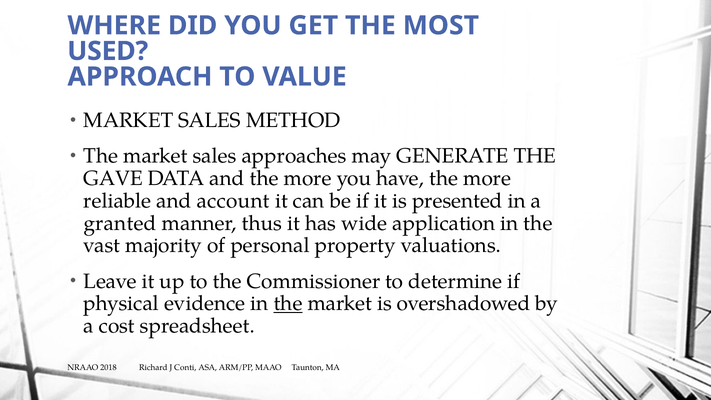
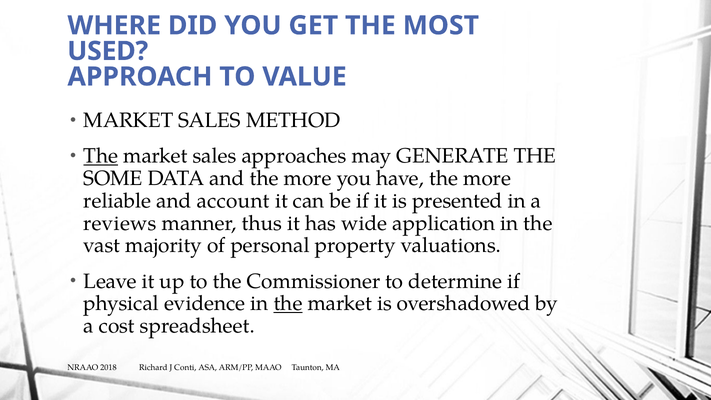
The underline: none -> present (101, 156)
GAVE: GAVE -> SOME (113, 178)
granted: granted -> reviews (120, 223)
